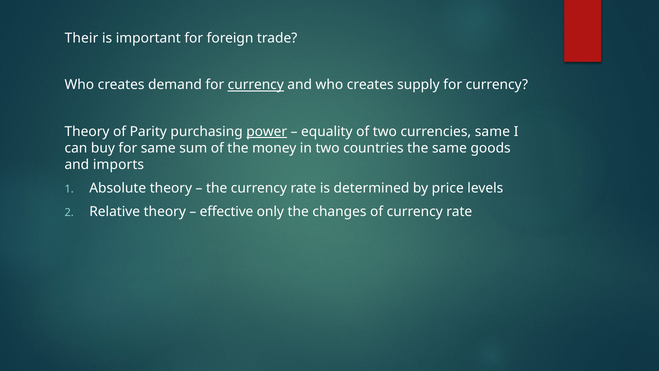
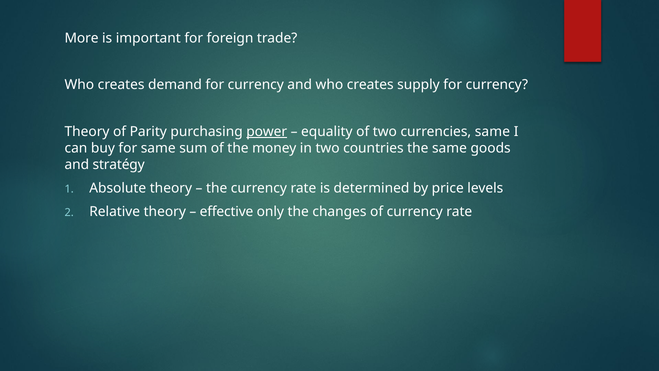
Their: Their -> More (82, 38)
currency underline: present -> none (256, 85)
imports: imports -> stratégy (119, 165)
